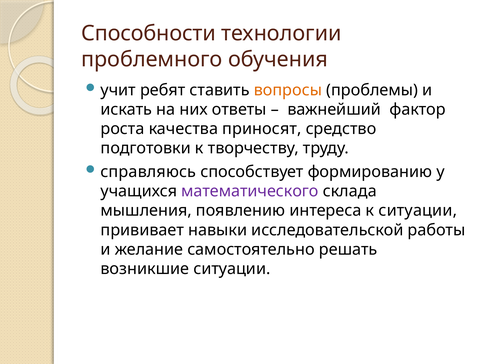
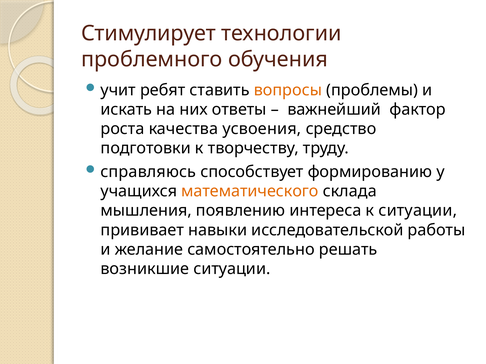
Способности: Способности -> Стимулирует (148, 34)
приносят: приносят -> усвоения (262, 129)
математического colour: purple -> orange (250, 191)
